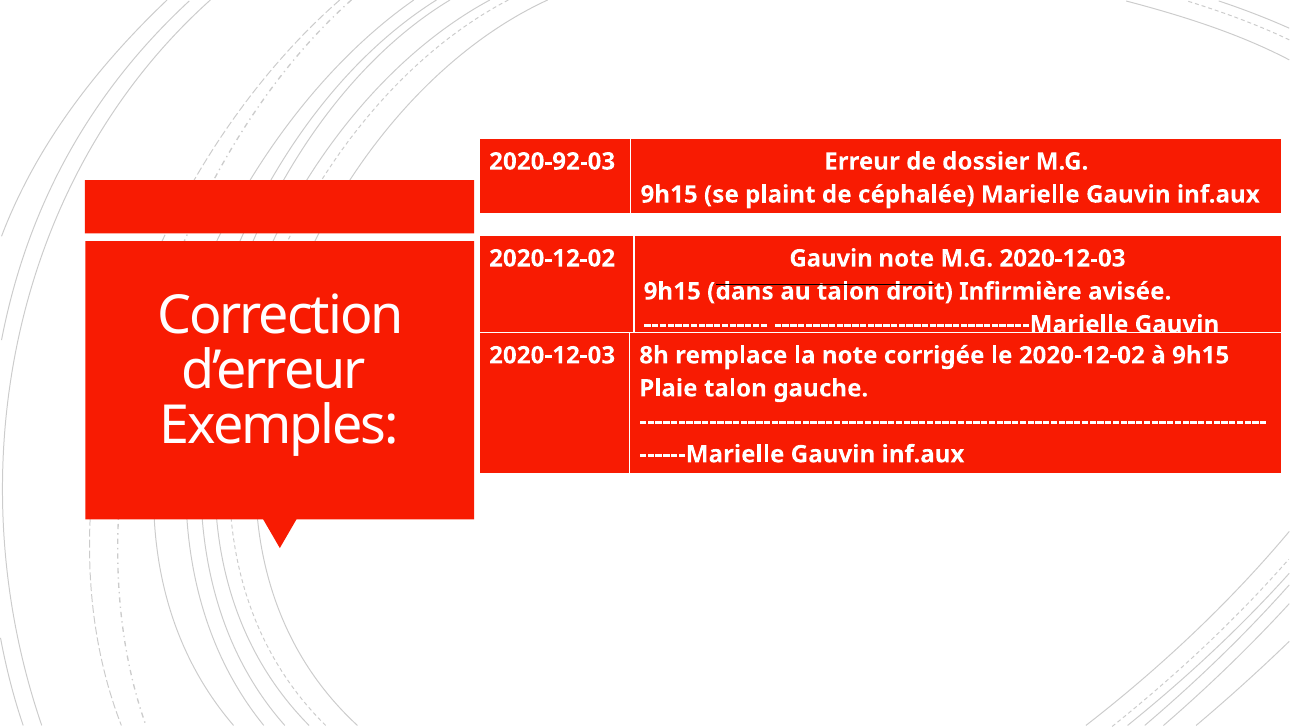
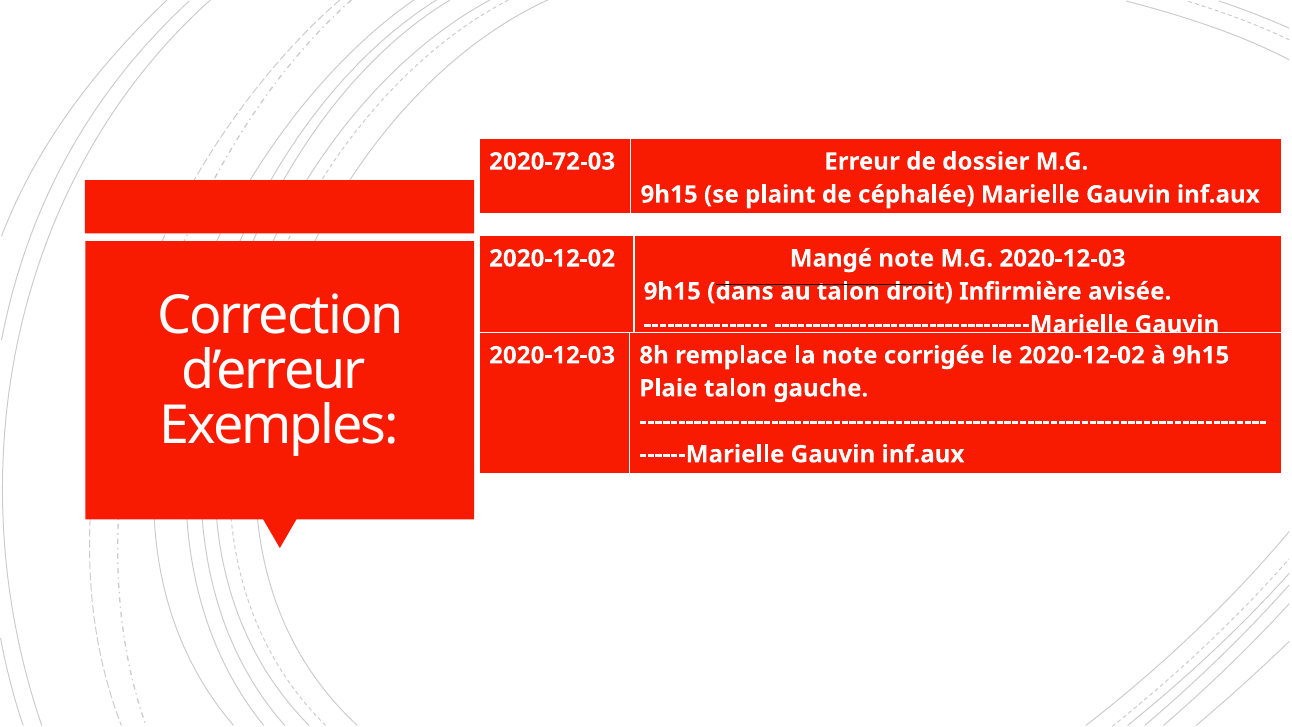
2020-92-03: 2020-92-03 -> 2020-72-03 (552, 162)
2020-12-02 Gauvin: Gauvin -> Mangé (831, 258)
